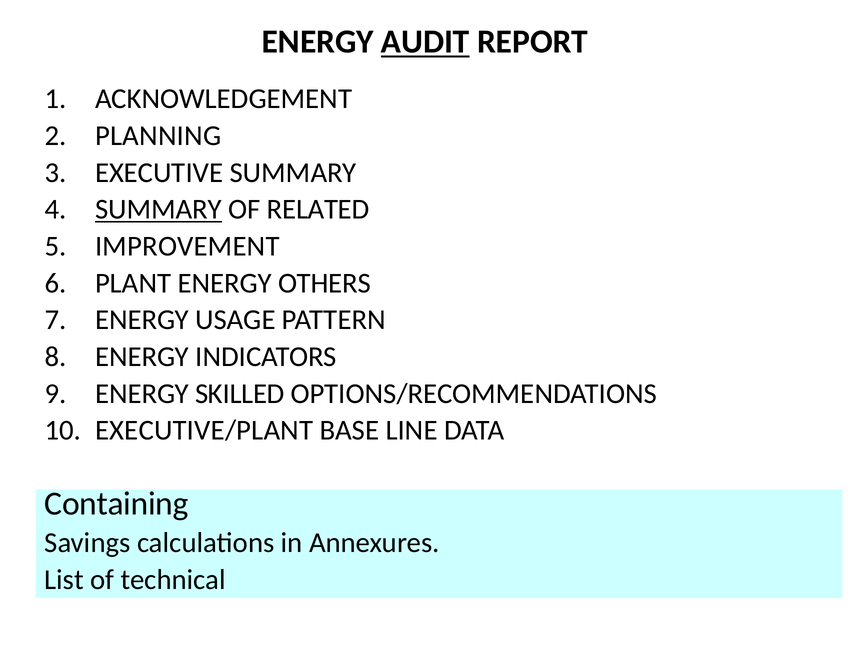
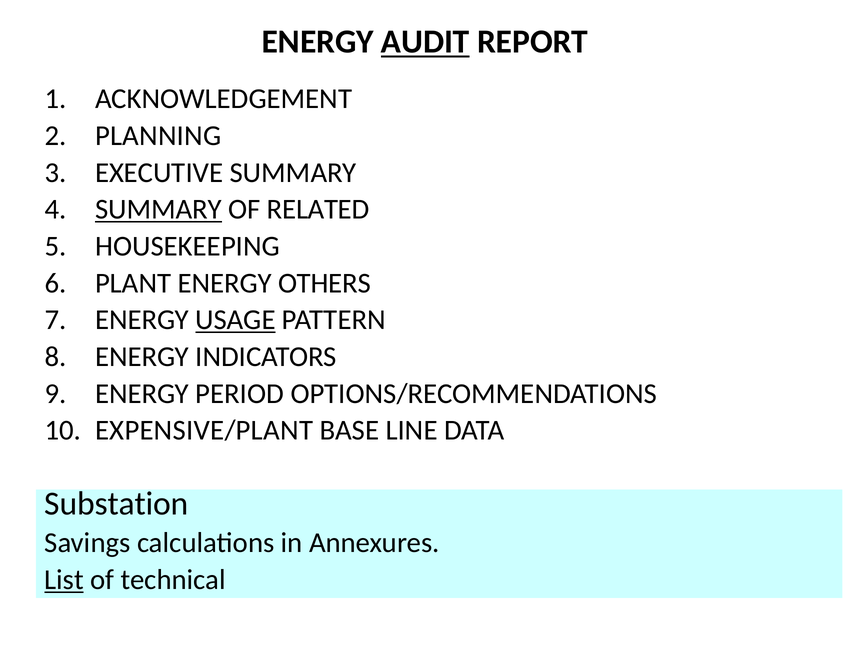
IMPROVEMENT: IMPROVEMENT -> HOUSEKEEPING (187, 246)
USAGE underline: none -> present (235, 320)
SKILLED: SKILLED -> PERIOD (240, 394)
EXECUTIVE/PLANT: EXECUTIVE/PLANT -> EXPENSIVE/PLANT (204, 430)
Containing: Containing -> Substation (116, 504)
List underline: none -> present (64, 580)
